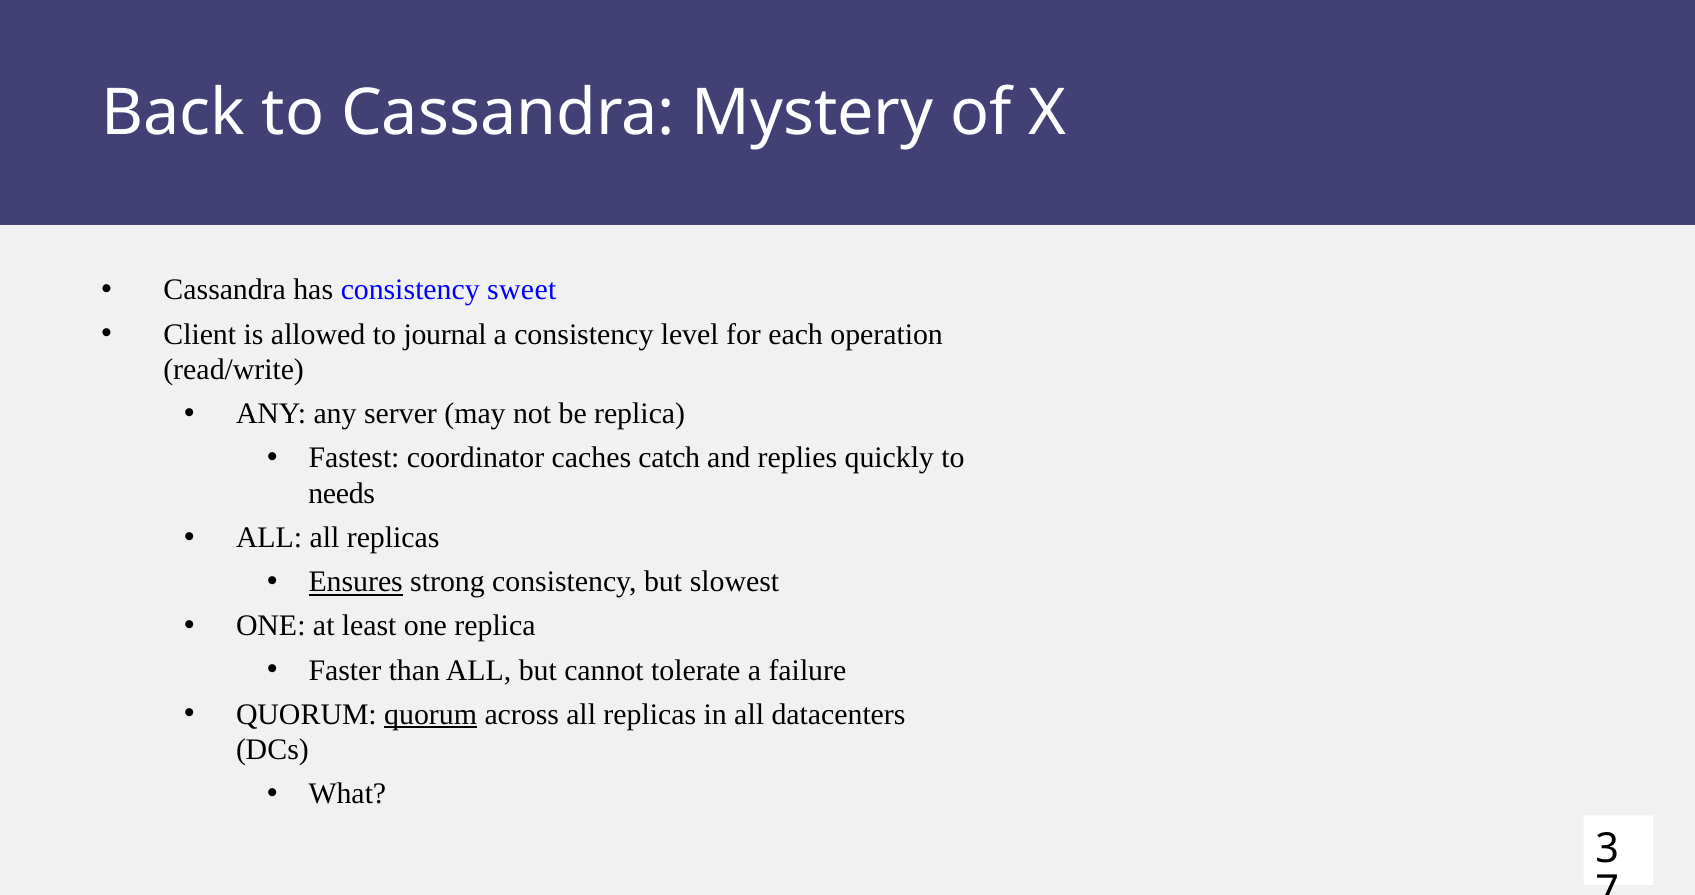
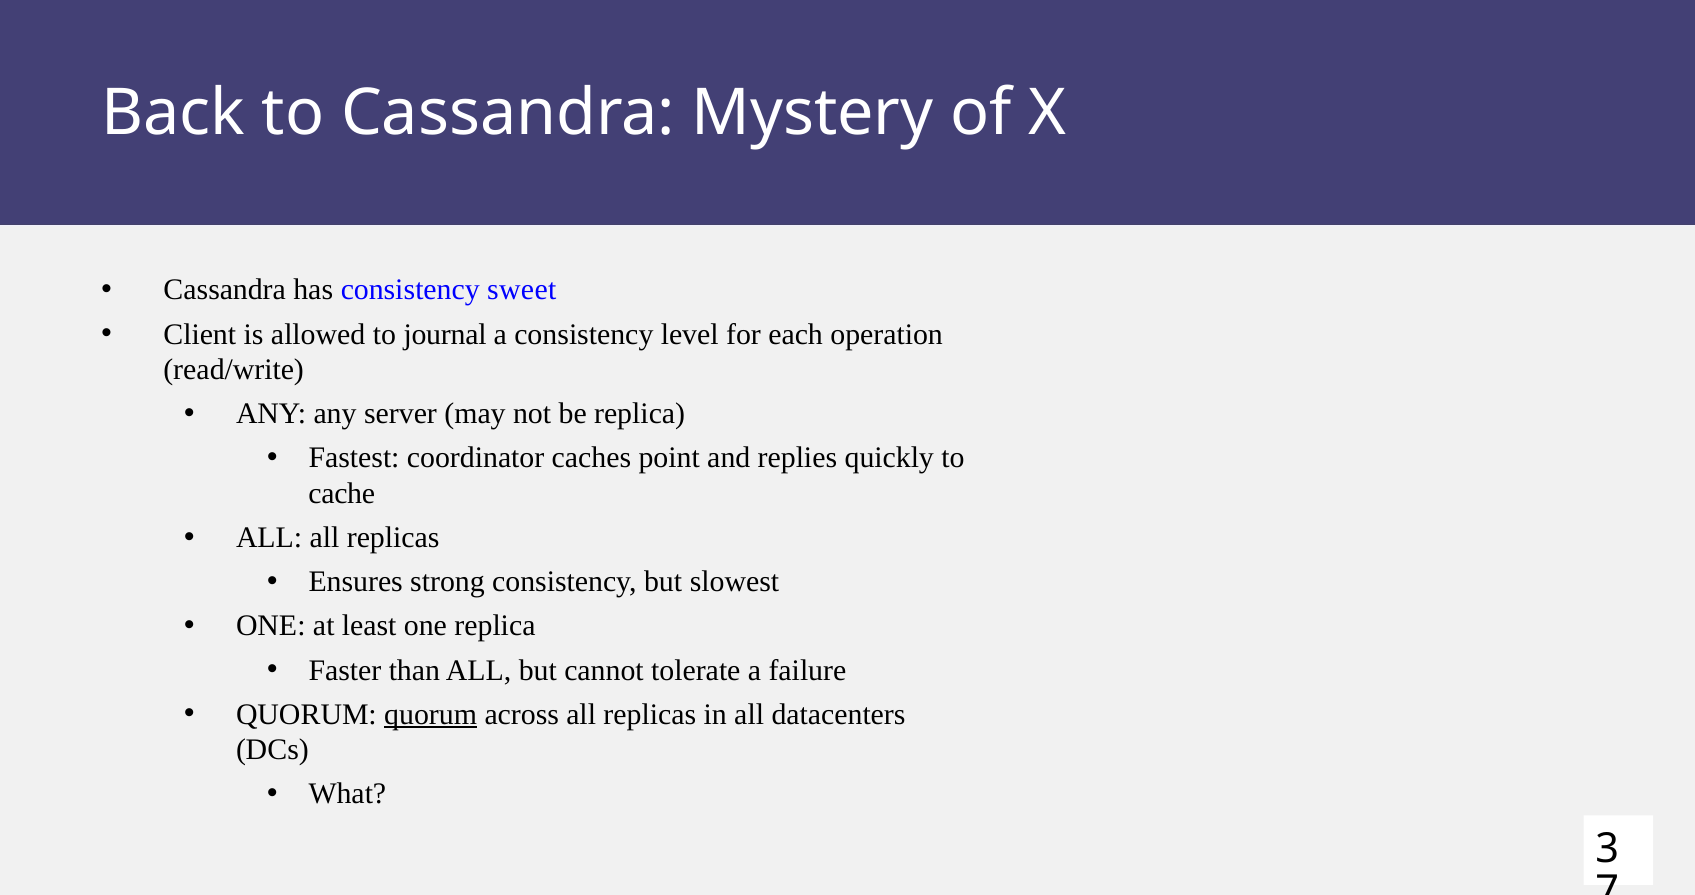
catch: catch -> point (669, 458)
needs: needs -> cache (342, 494)
Ensures underline: present -> none (356, 582)
